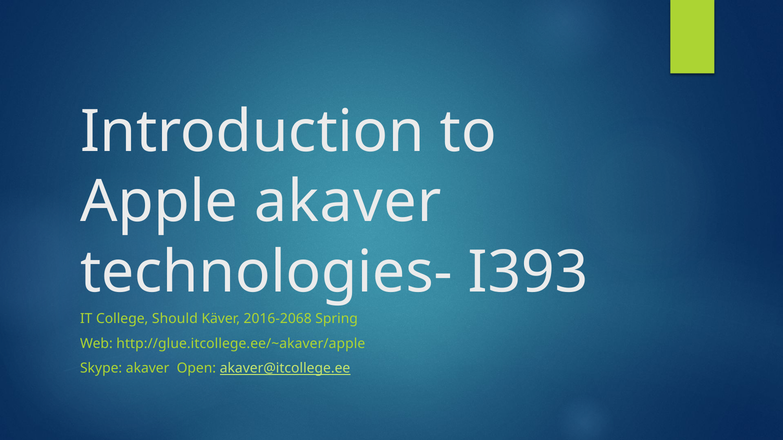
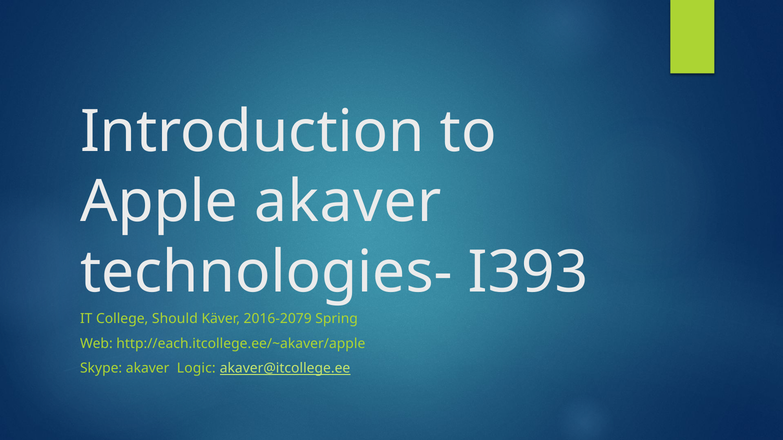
2016-2068: 2016-2068 -> 2016-2079 (278, 319)
http://glue.itcollege.ee/~akaver/apple: http://glue.itcollege.ee/~akaver/apple -> http://each.itcollege.ee/~akaver/apple (241, 344)
Open: Open -> Logic (196, 369)
